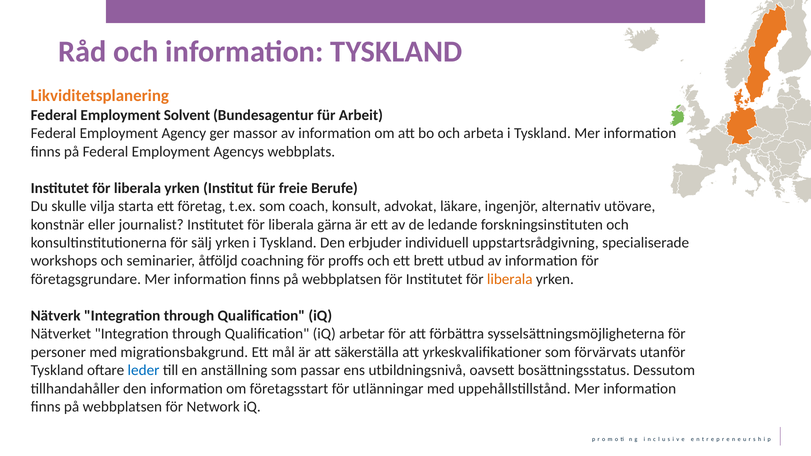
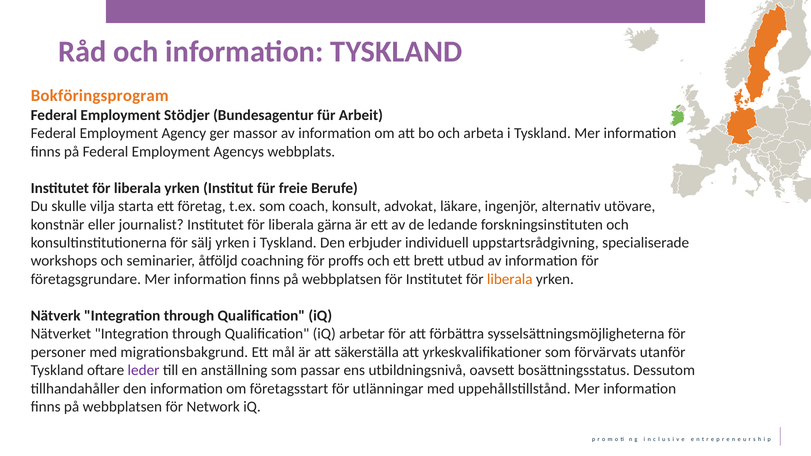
Likviditetsplanering: Likviditetsplanering -> Bokföringsprogram (100, 96)
Solvent: Solvent -> Stödjer (187, 115)
leder colour: blue -> purple (144, 371)
